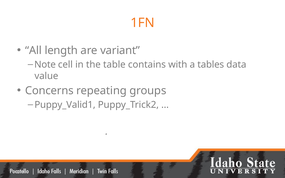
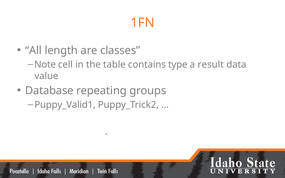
variant: variant -> classes (120, 50)
with: with -> type (178, 65)
a tables: tables -> result (211, 65)
Concerns: Concerns -> Database (49, 91)
